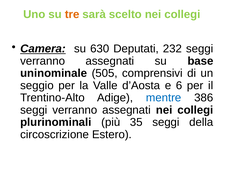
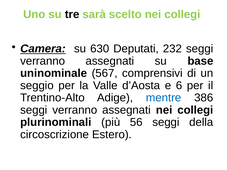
tre colour: orange -> black (72, 14)
505: 505 -> 567 (105, 73)
35: 35 -> 56 (136, 122)
